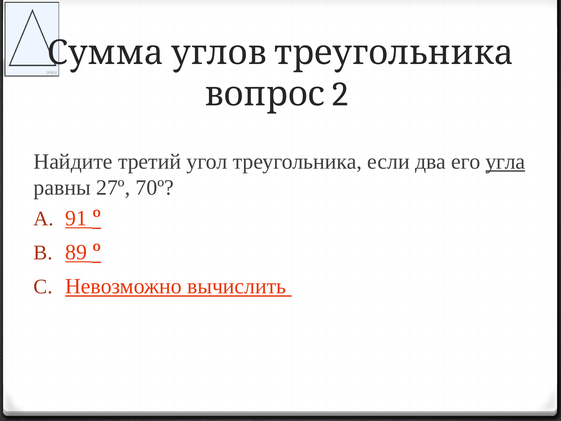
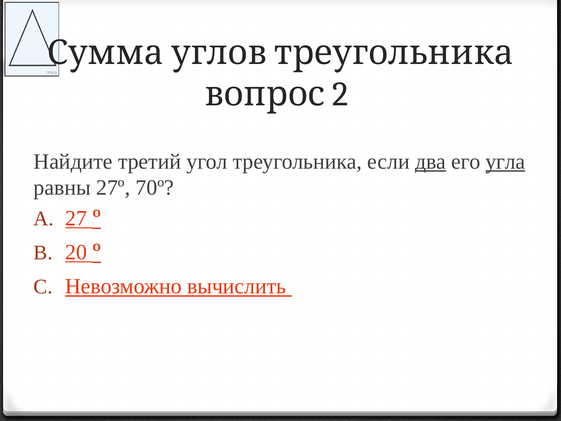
два underline: none -> present (431, 161)
91: 91 -> 27 (76, 218)
89: 89 -> 20 (76, 252)
